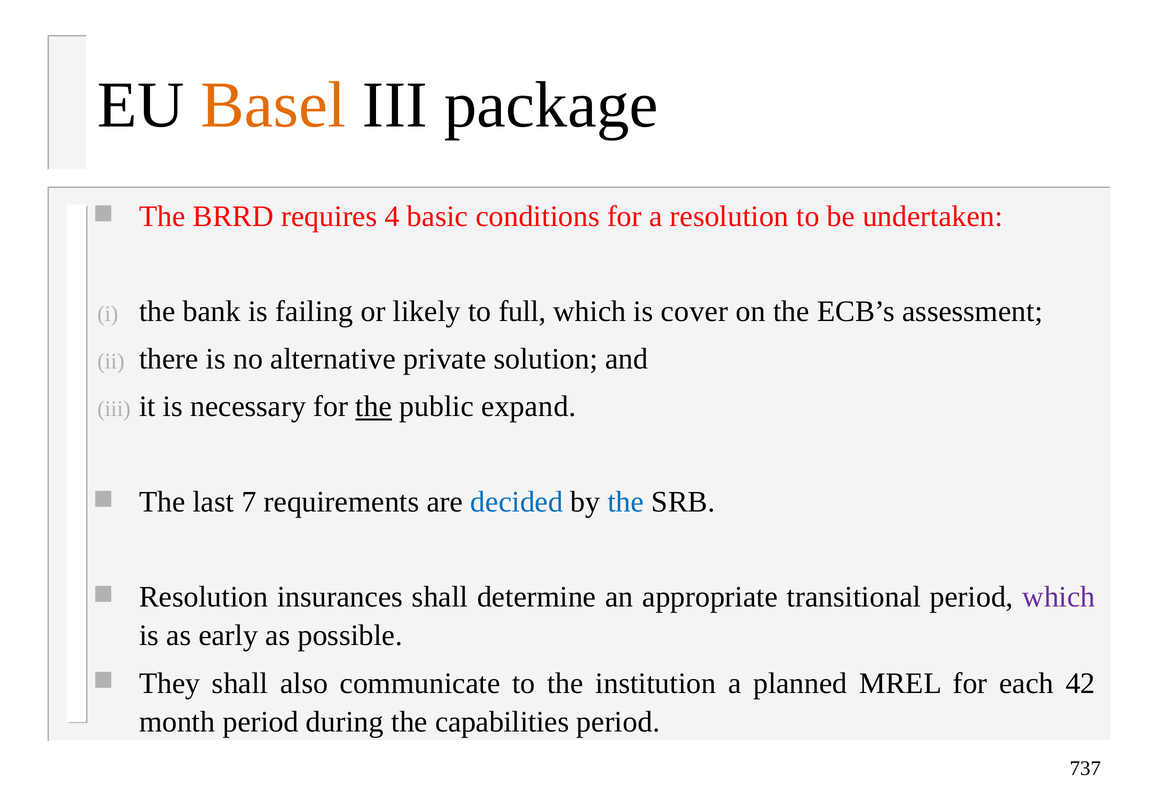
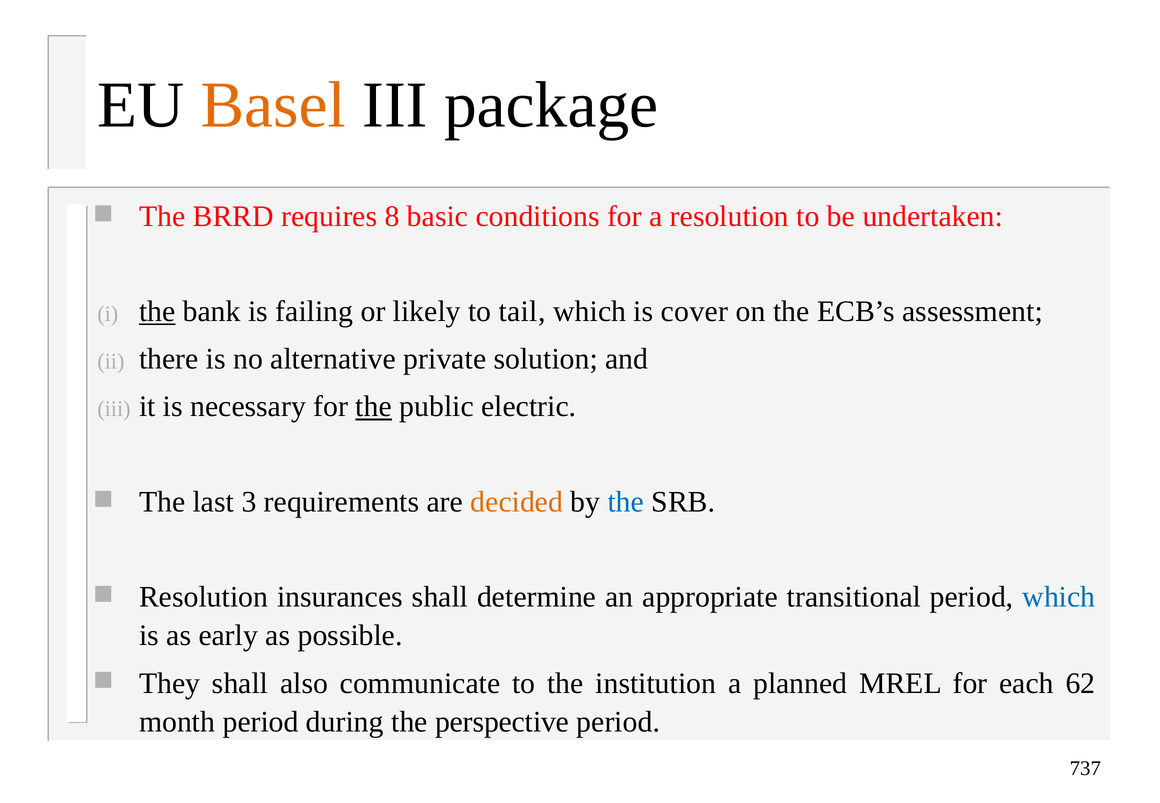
4: 4 -> 8 (392, 216)
the underline: none -> present (157, 311)
full: full -> tail (522, 311)
expand: expand -> electric (529, 407)
7: 7 -> 3 (249, 502)
decided colour: blue -> orange (517, 502)
which colour: purple -> blue (1059, 597)
42: 42 -> 62 (1080, 683)
capabilities: capabilities -> perspective (502, 722)
